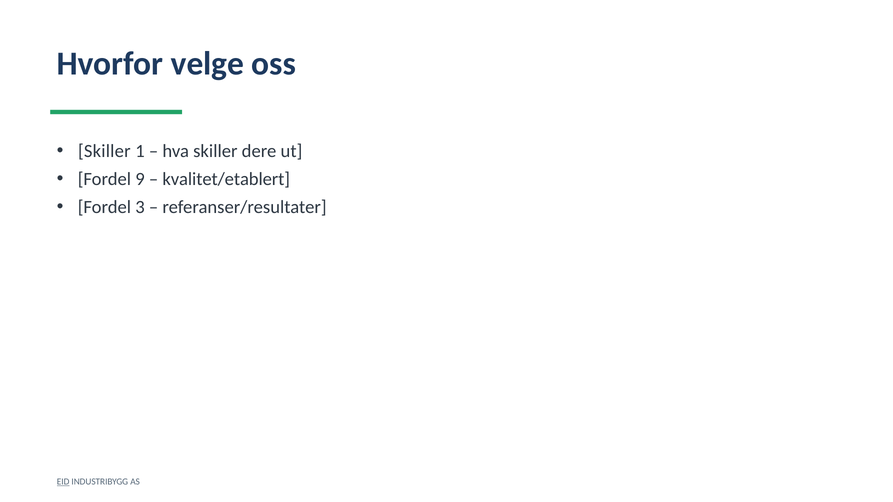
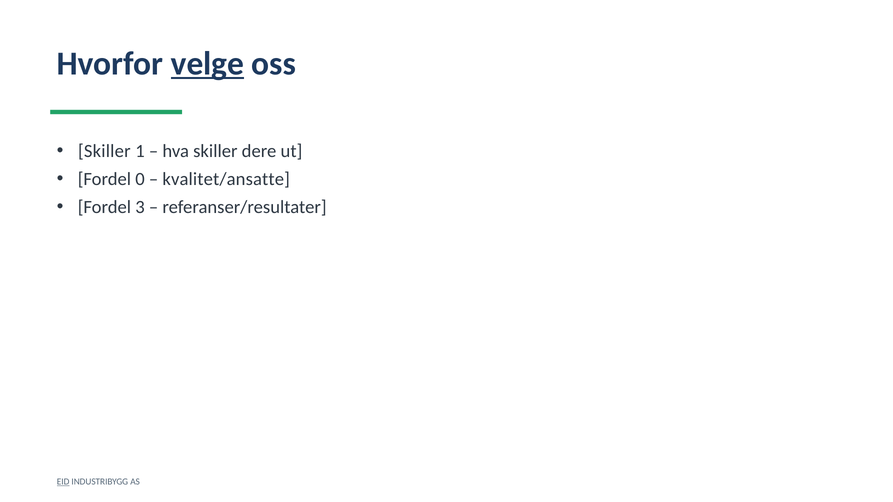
velge underline: none -> present (207, 64)
9: 9 -> 0 (140, 179)
kvalitet/etablert: kvalitet/etablert -> kvalitet/ansatte (226, 179)
